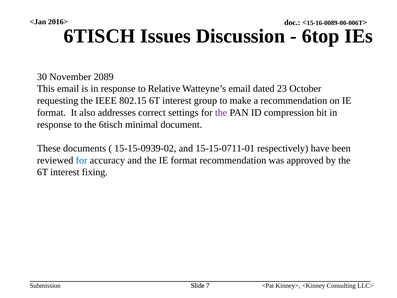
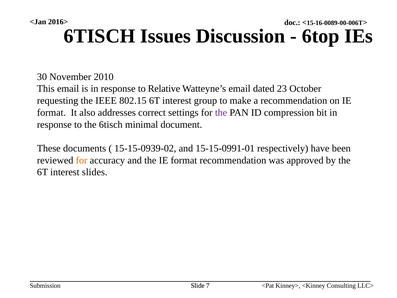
2089: 2089 -> 2010 (104, 77)
15-15-0711-01: 15-15-0711-01 -> 15-15-0991-01 (225, 148)
for colour: blue -> orange (82, 160)
fixing: fixing -> slides (95, 172)
